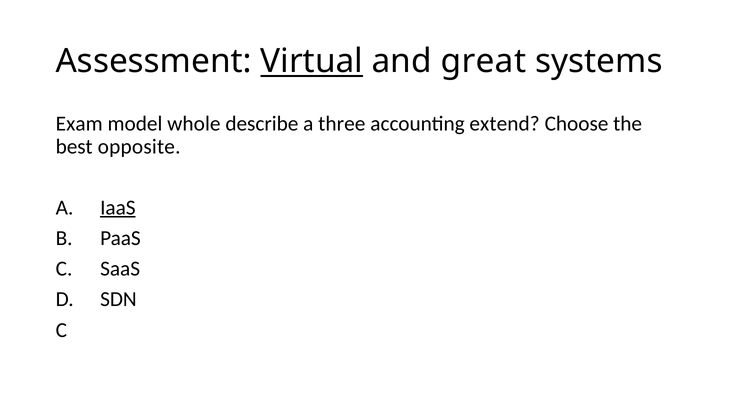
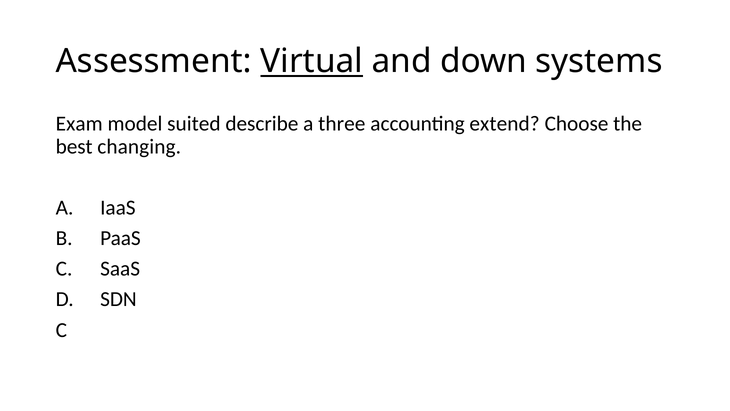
great: great -> down (484, 61)
whole: whole -> suited (194, 123)
opposite: opposite -> changing (139, 146)
IaaS underline: present -> none (118, 207)
